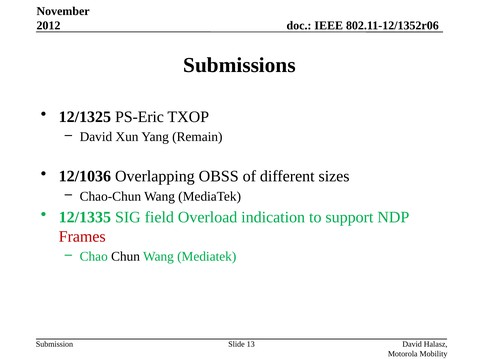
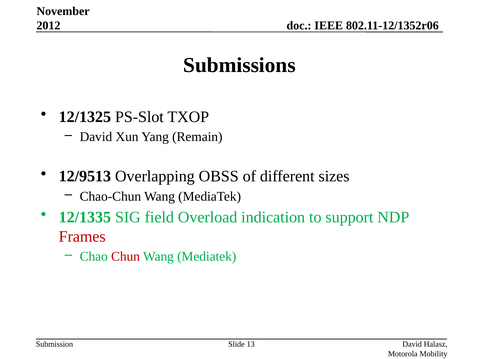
PS-Eric: PS-Eric -> PS-Slot (139, 117)
12/1036: 12/1036 -> 12/9513 (85, 177)
Chun colour: black -> red (126, 257)
